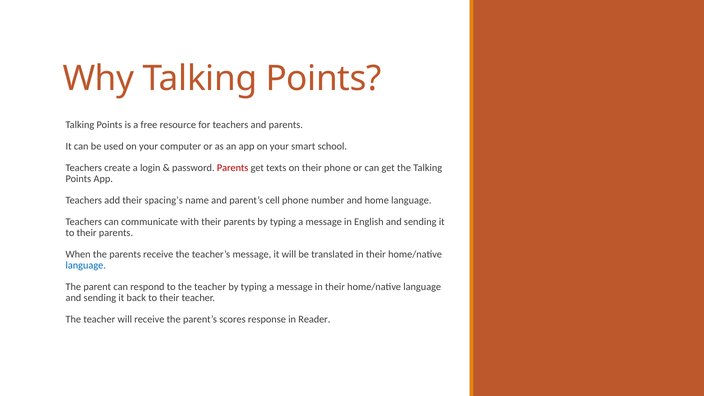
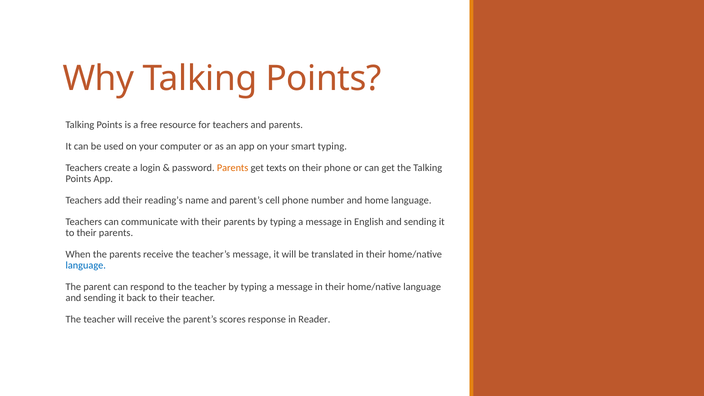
smart school: school -> typing (332, 146)
Parents colour: red -> orange (233, 168)
spacing’s: spacing’s -> reading’s (164, 200)
